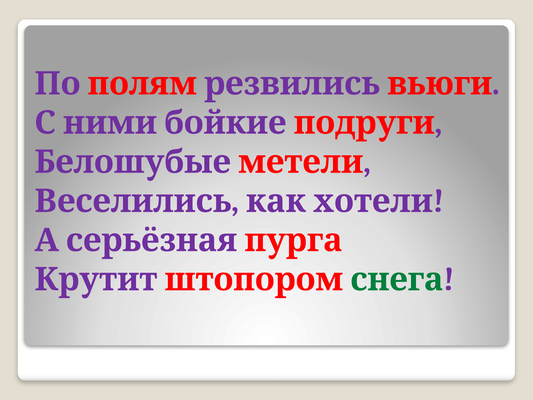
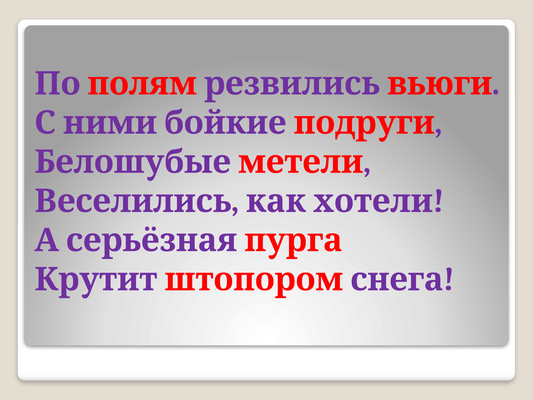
снега colour: green -> purple (397, 279)
